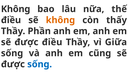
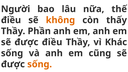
Không: Không -> Người (16, 9)
Giữa: Giữa -> Khác (116, 42)
sống colour: blue -> orange (40, 64)
